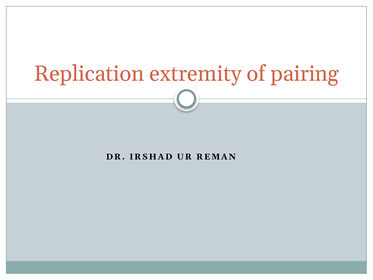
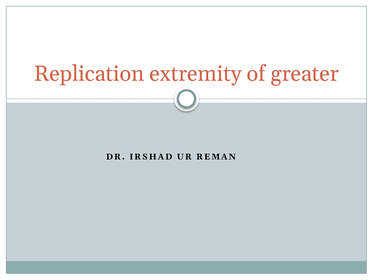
pairing: pairing -> greater (305, 74)
